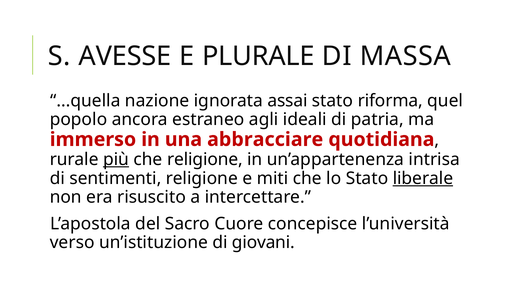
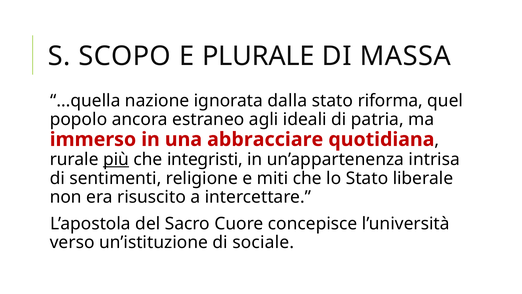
AVESSE: AVESSE -> SCOPO (125, 56)
assai: assai -> dalla (287, 101)
che religione: religione -> integristi (205, 159)
liberale underline: present -> none (423, 178)
giovani: giovani -> sociale (263, 242)
